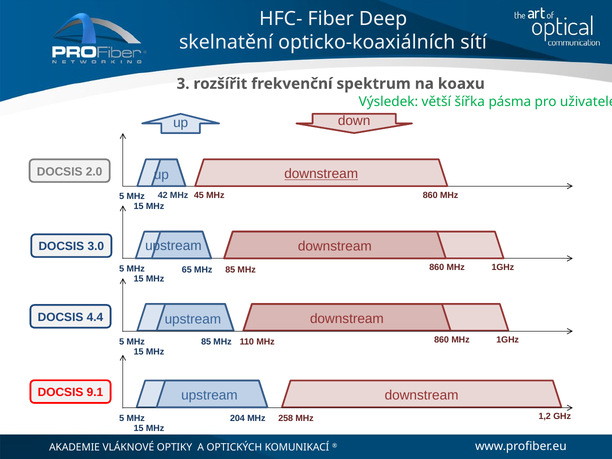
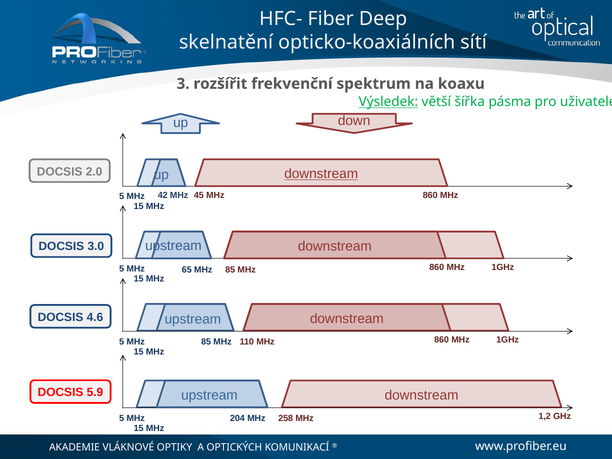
Výsledek underline: none -> present (388, 102)
4.4: 4.4 -> 4.6 (95, 317)
9.1: 9.1 -> 5.9 (95, 392)
